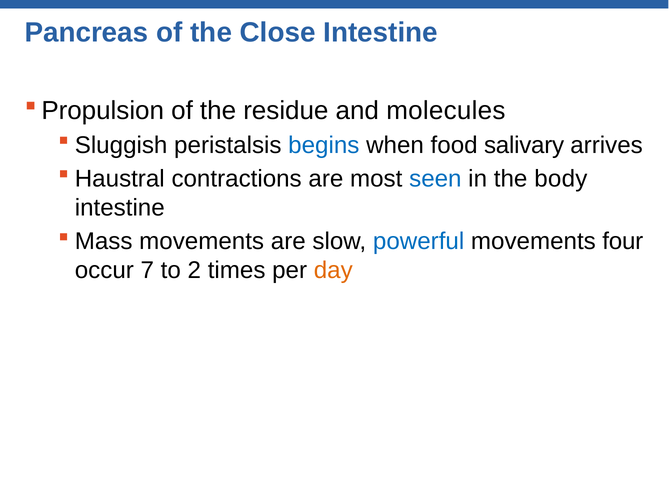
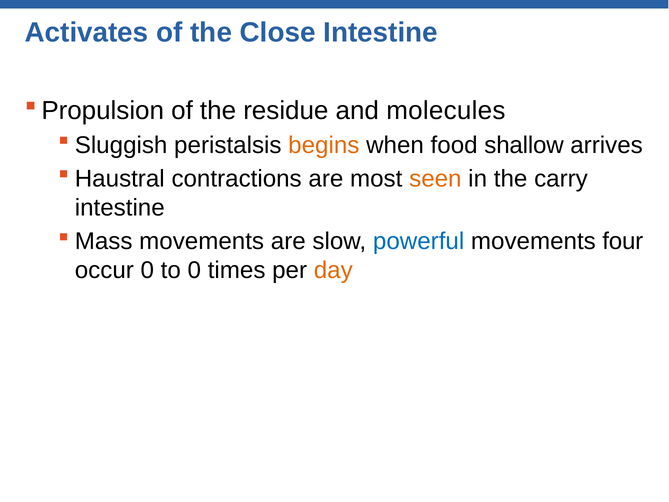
Pancreas: Pancreas -> Activates (87, 32)
begins colour: blue -> orange (324, 145)
salivary: salivary -> shallow (524, 145)
seen colour: blue -> orange (435, 179)
body: body -> carry (561, 179)
occur 7: 7 -> 0 (147, 270)
to 2: 2 -> 0 (194, 270)
